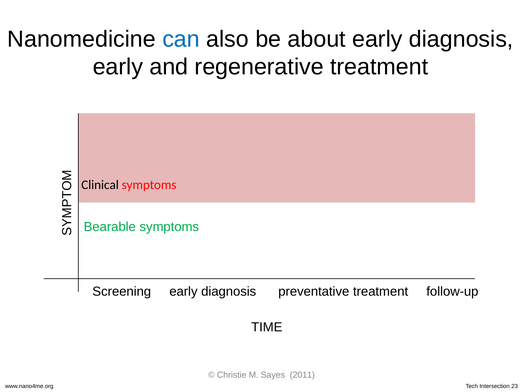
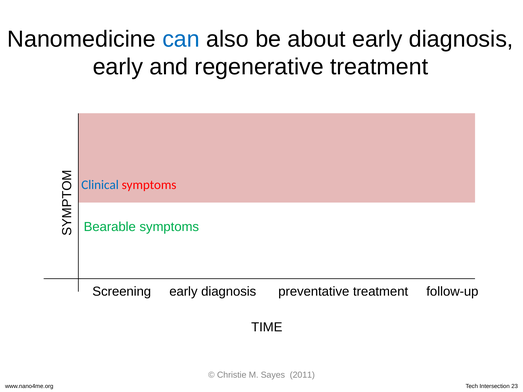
Clinical colour: black -> blue (100, 185)
